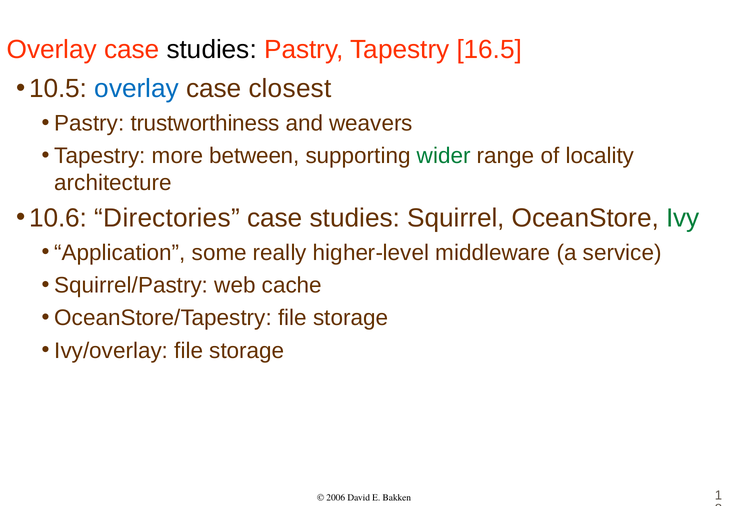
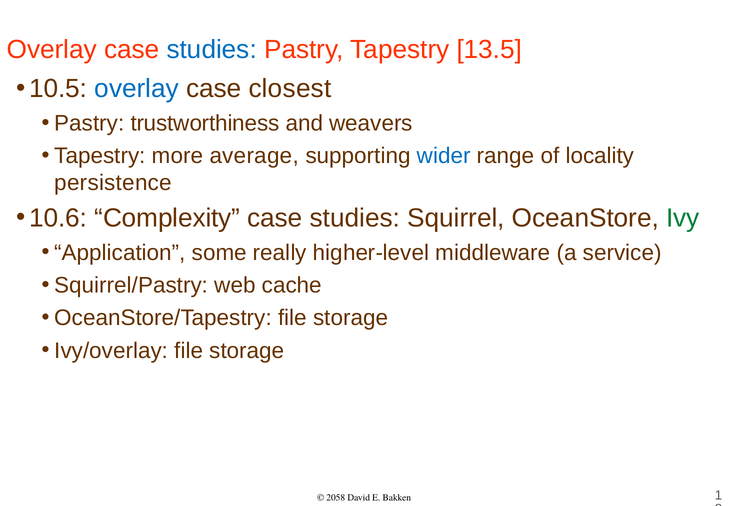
studies colour: black -> blue (212, 50)
16.5: 16.5 -> 13.5 (489, 50)
between: between -> average (254, 156)
wider colour: green -> blue (444, 156)
architecture: architecture -> persistence (113, 183)
Directories: Directories -> Complexity (167, 218)
2006: 2006 -> 2058 (336, 497)
